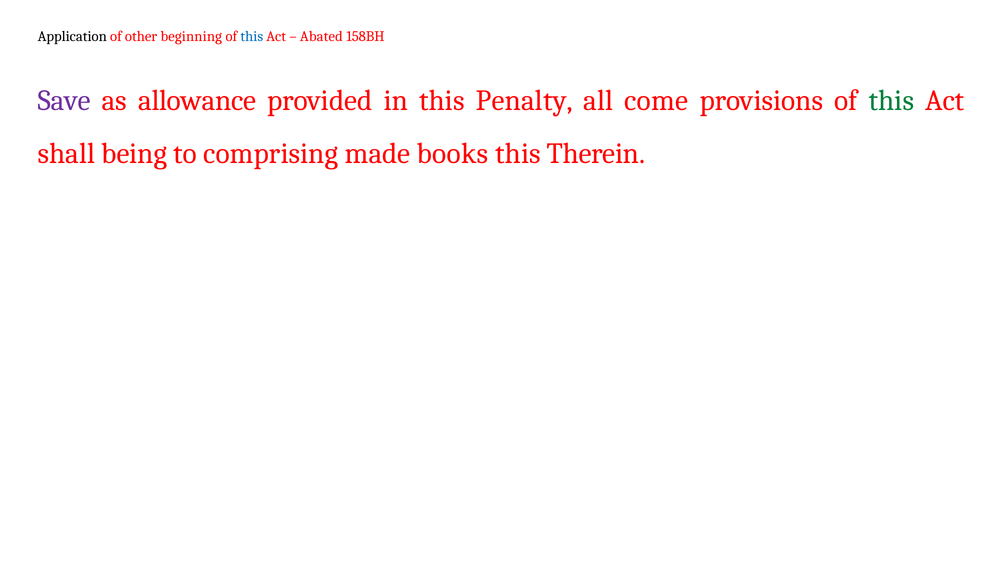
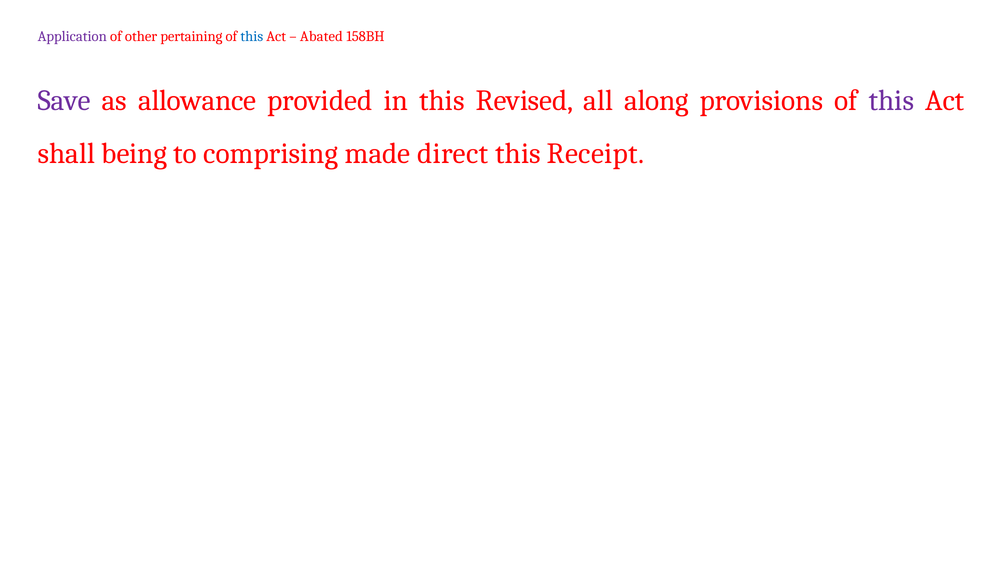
Application colour: black -> purple (72, 36)
beginning: beginning -> pertaining (191, 36)
Penalty: Penalty -> Revised (525, 101)
come: come -> along (657, 101)
this colour: green -> purple (891, 101)
books: books -> direct (453, 153)
Therein: Therein -> Receipt (596, 153)
